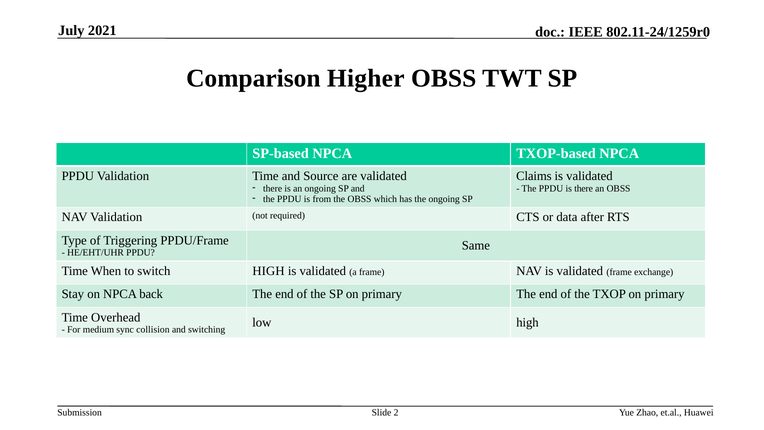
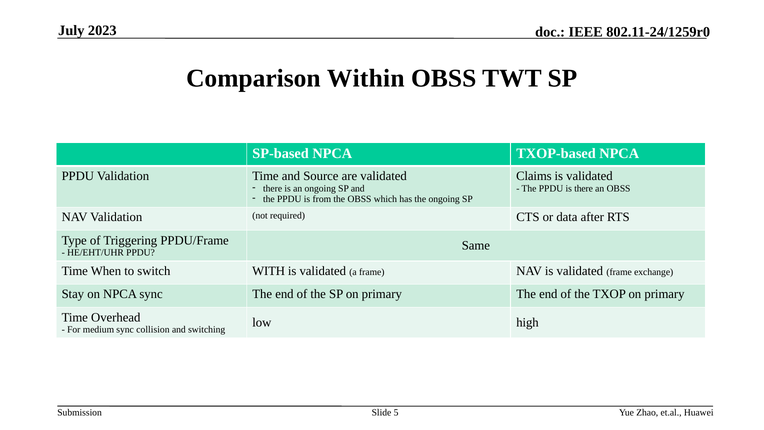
2021: 2021 -> 2023 (102, 30)
Higher: Higher -> Within (366, 78)
switch HIGH: HIGH -> WITH (269, 271)
NPCA back: back -> sync (151, 294)
2: 2 -> 5 (396, 412)
